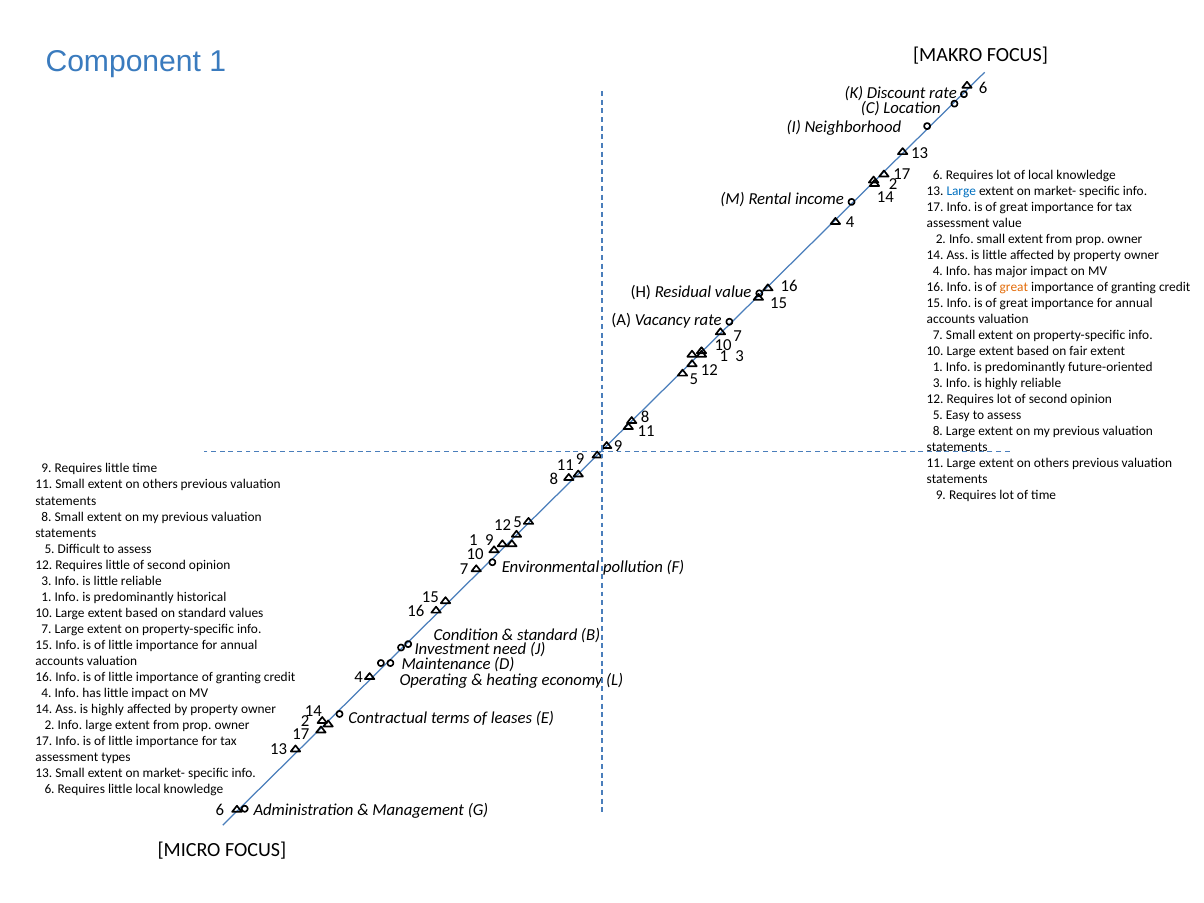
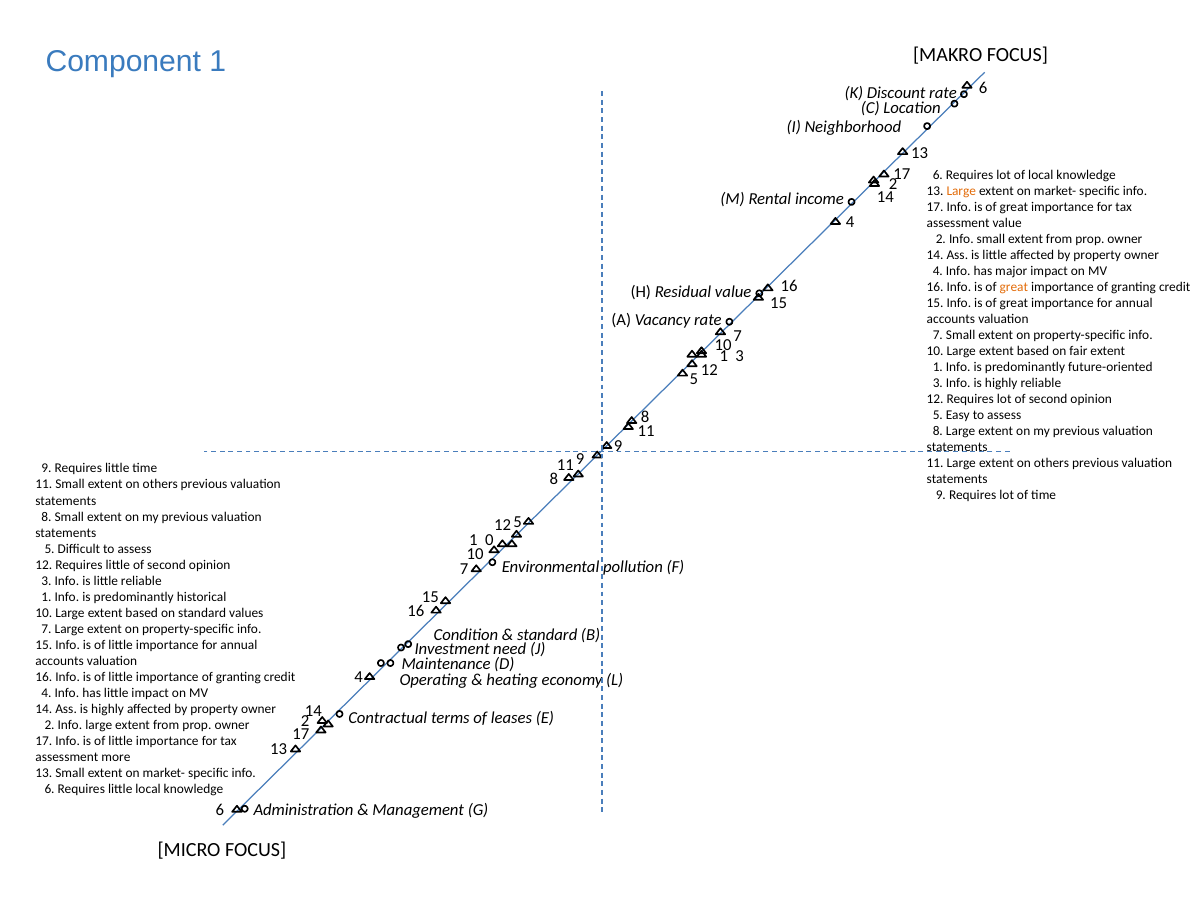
Large colour: blue -> orange (961, 191)
1 9: 9 -> 0 (489, 540)
types: types -> more (116, 757)
